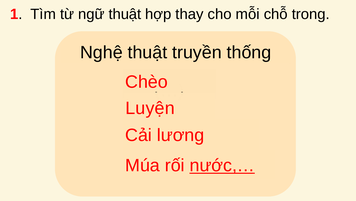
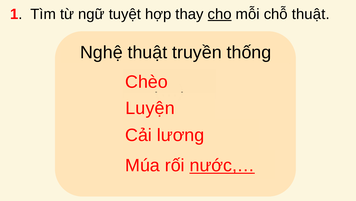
ngữ thuật: thuật -> tuyệt (125, 14)
cho underline: none -> present (220, 14)
chỗ trong: trong -> thuật (311, 14)
